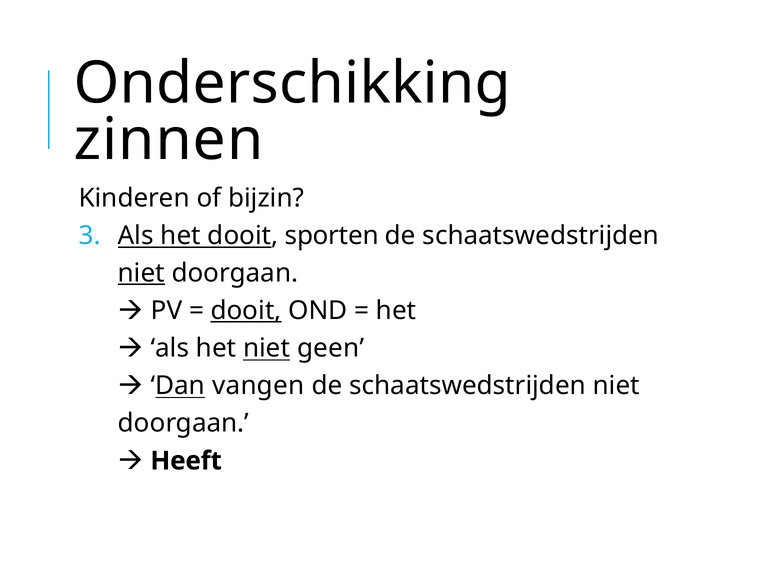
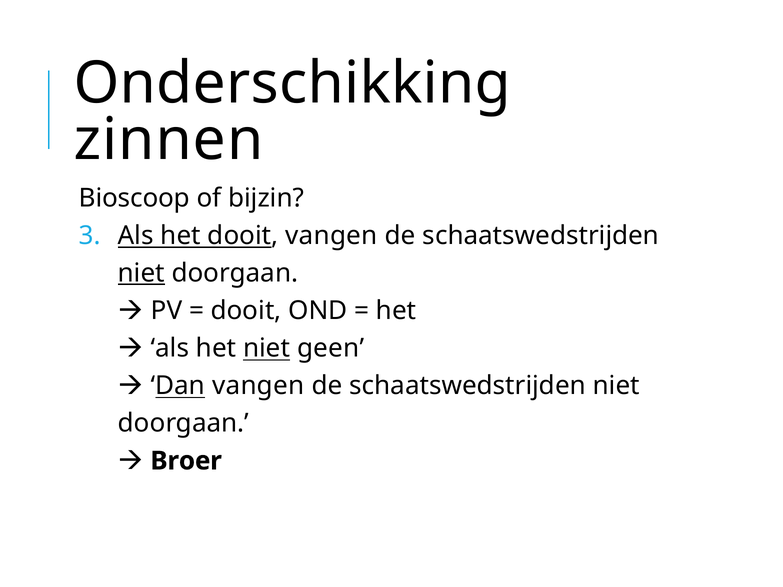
Kinderen: Kinderen -> Bioscoop (134, 198)
dooit sporten: sporten -> vangen (331, 236)
dooit underline: present -> none (246, 311)
Heeft: Heeft -> Broer (186, 461)
